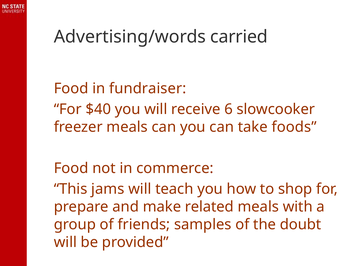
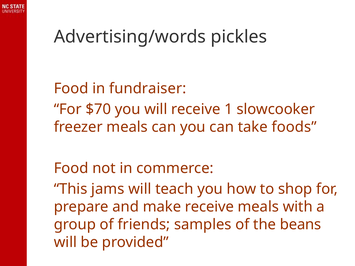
carried: carried -> pickles (239, 37)
$40: $40 -> $70 (98, 109)
6: 6 -> 1 (229, 109)
make related: related -> receive (209, 207)
doubt: doubt -> beans (301, 225)
